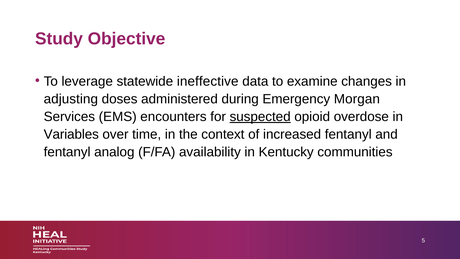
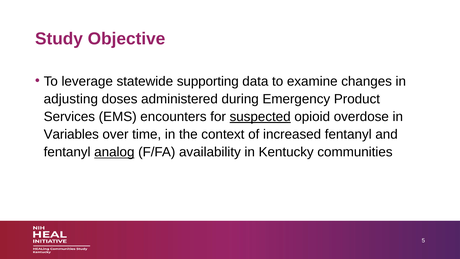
ineffective: ineffective -> supporting (208, 81)
Morgan: Morgan -> Product (357, 99)
analog underline: none -> present (114, 152)
